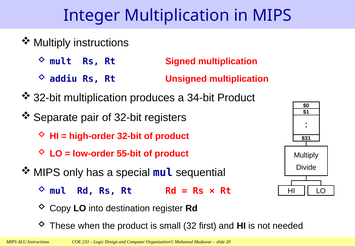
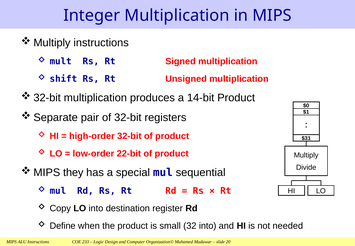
addiu: addiu -> shift (63, 79)
34-bit: 34-bit -> 14-bit (201, 98)
55-bit: 55-bit -> 22-bit (129, 153)
only: only -> they (73, 172)
These: These -> Define (63, 226)
32 first: first -> into (208, 226)
